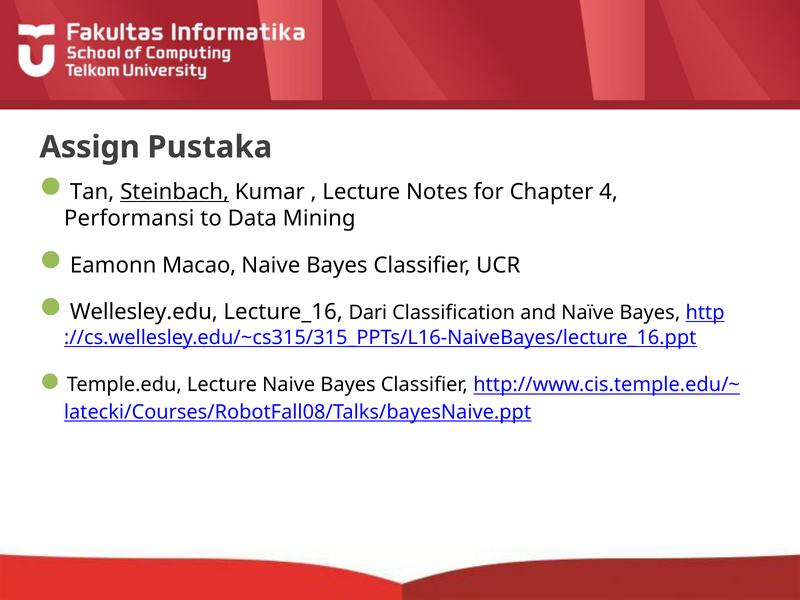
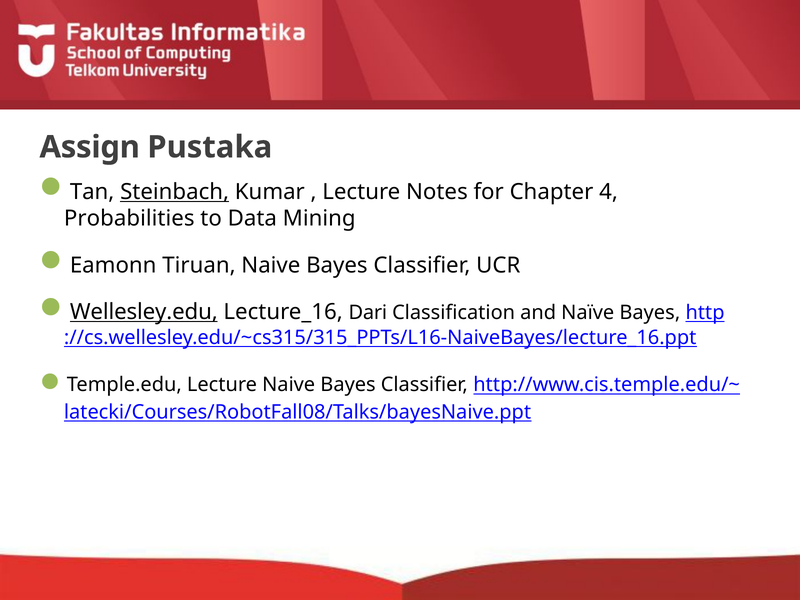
Performansi: Performansi -> Probabilities (129, 219)
Macao: Macao -> Tiruan (199, 265)
Wellesley.edu underline: none -> present (144, 312)
